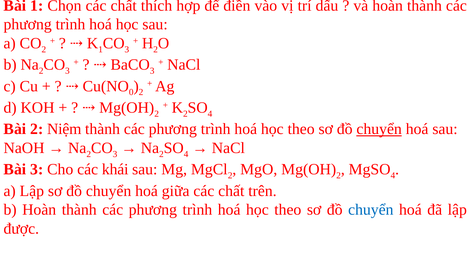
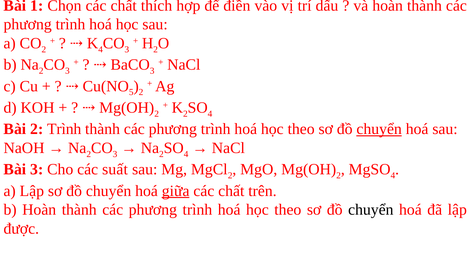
1: 1 -> 4 (101, 49)
0: 0 -> 5 (131, 92)
2 Niệm: Niệm -> Trình (64, 129)
khái: khái -> suất (115, 169)
giữa underline: none -> present (176, 191)
chuyển colour: blue -> black (371, 210)
